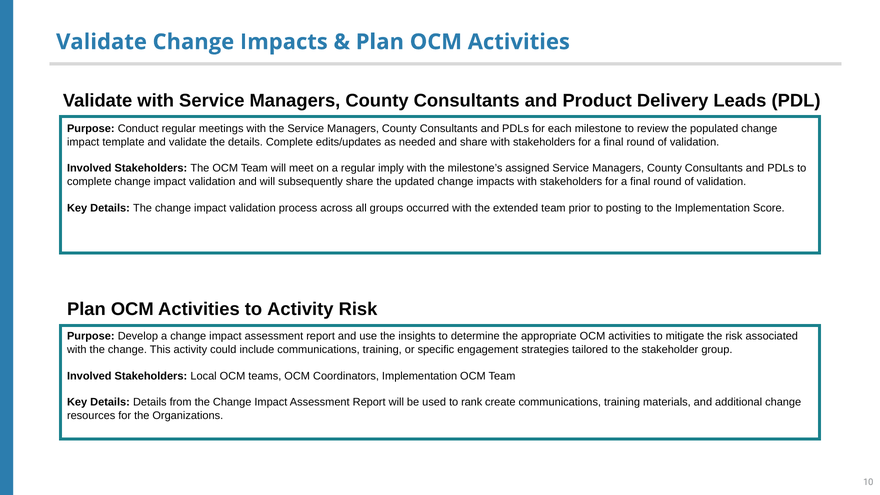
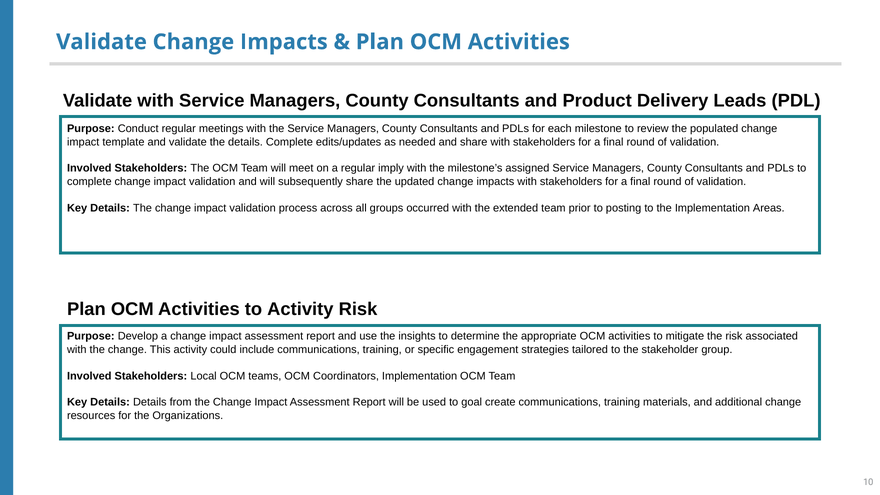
Score: Score -> Areas (769, 208)
rank: rank -> goal (472, 402)
